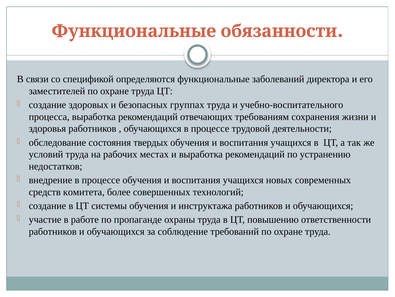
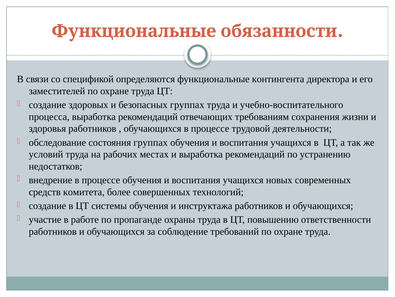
заболеваний: заболеваний -> контингента (278, 79)
состояния твердых: твердых -> группах (151, 142)
